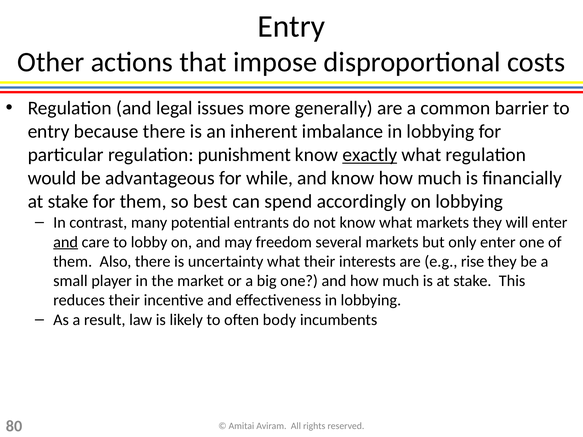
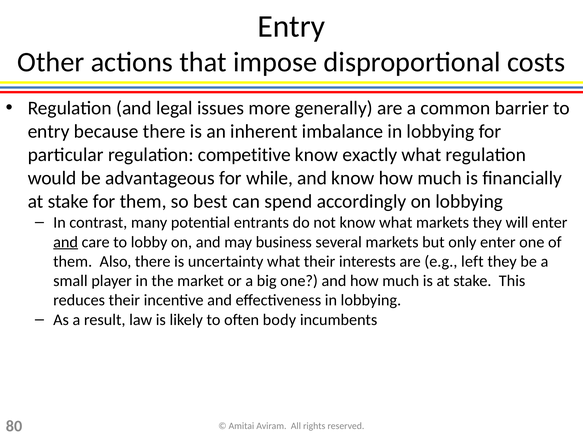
punishment: punishment -> competitive (244, 155)
exactly underline: present -> none (370, 155)
freedom: freedom -> business (284, 242)
rise: rise -> left (472, 262)
